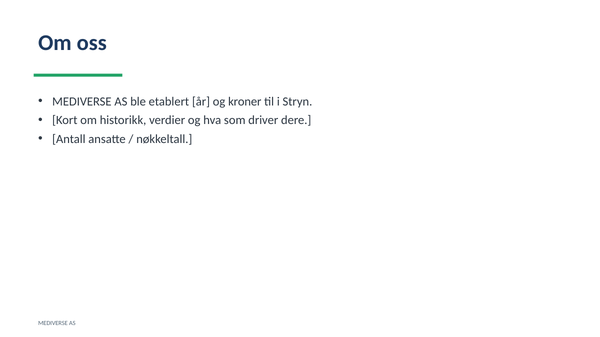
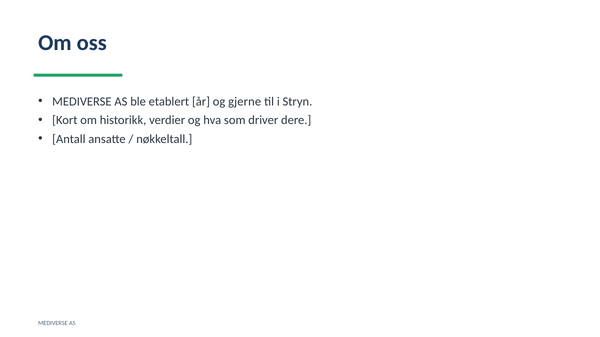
kroner: kroner -> gjerne (245, 102)
